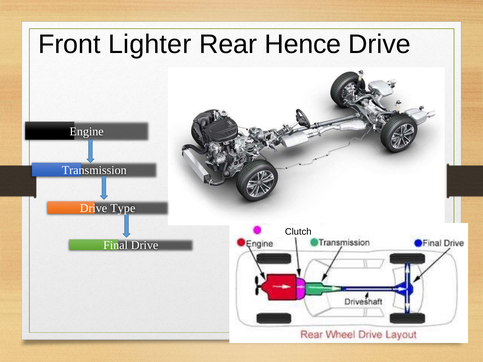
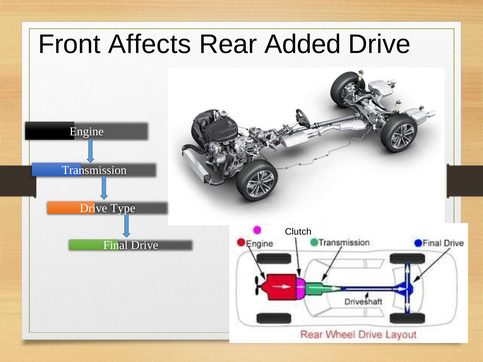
Lighter: Lighter -> Affects (150, 44)
Hence: Hence -> Added (303, 44)
